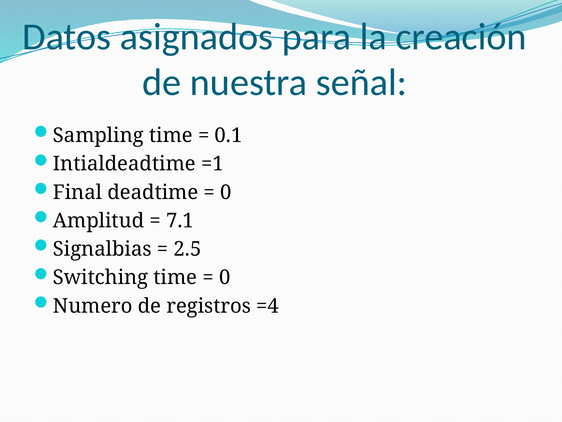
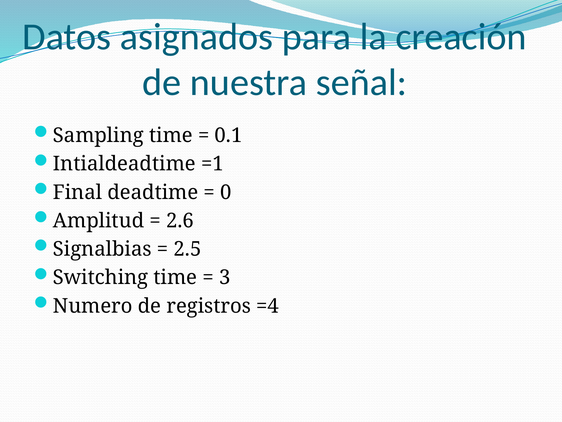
7.1: 7.1 -> 2.6 (180, 220)
0: 0 -> 3 (225, 277)
